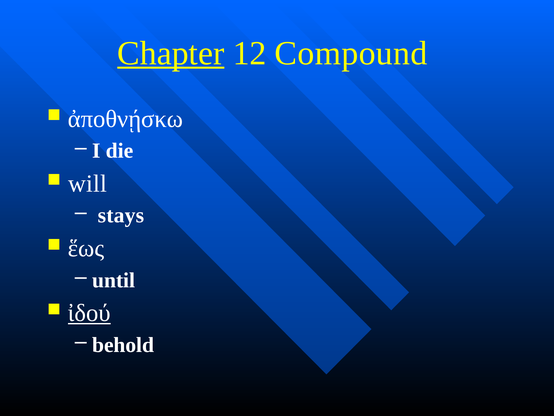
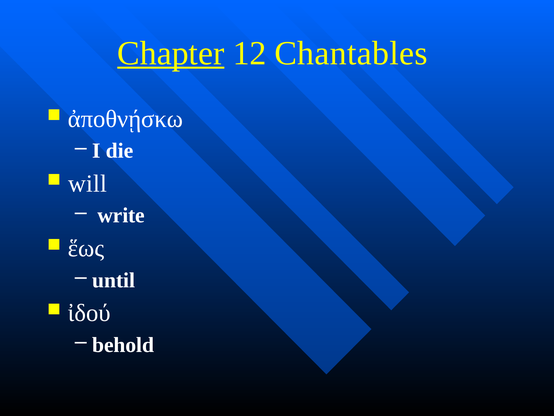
Compound: Compound -> Chantables (351, 53)
stays: stays -> write (121, 215)
ἰδού underline: present -> none (89, 313)
